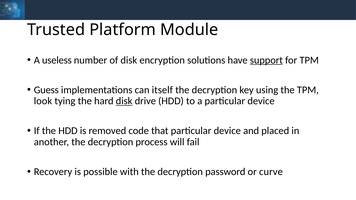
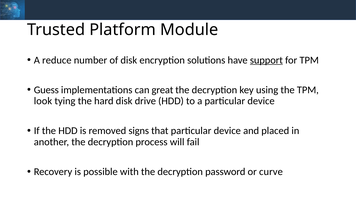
useless: useless -> reduce (57, 60)
itself: itself -> great (162, 90)
disk underline: present -> none (124, 101)
code: code -> signs (139, 131)
